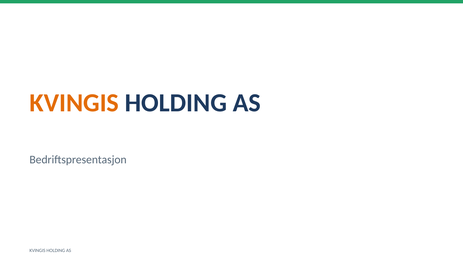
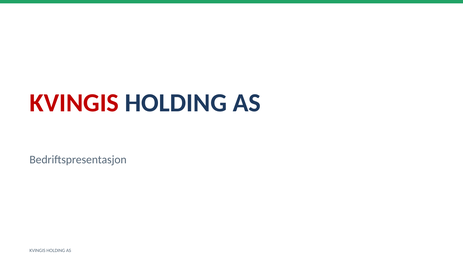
KVINGIS colour: orange -> red (74, 103)
